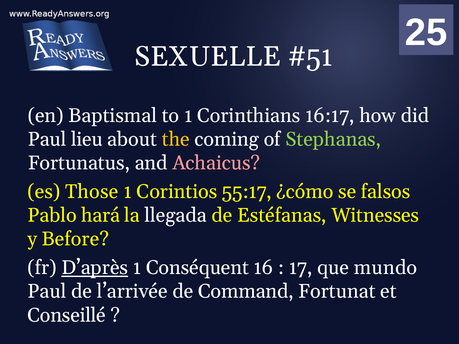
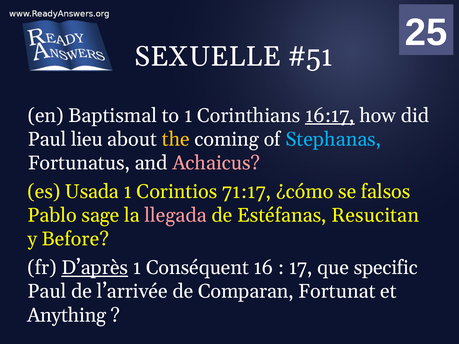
16:17 underline: none -> present (330, 116)
Stephanas colour: light green -> light blue (333, 139)
Those: Those -> Usada (92, 192)
55:17: 55:17 -> 71:17 (247, 192)
hará: hará -> sage (100, 216)
llegada colour: white -> pink (176, 216)
Witnesses: Witnesses -> Resucitan (375, 216)
mundo: mundo -> specific (386, 268)
Command: Command -> Comparan (246, 292)
Conseillé: Conseillé -> Anything (67, 315)
